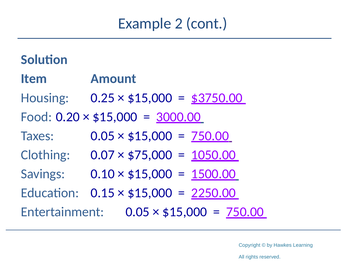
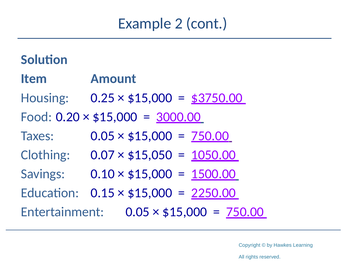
$75,000: $75,000 -> $15,050 (150, 155)
